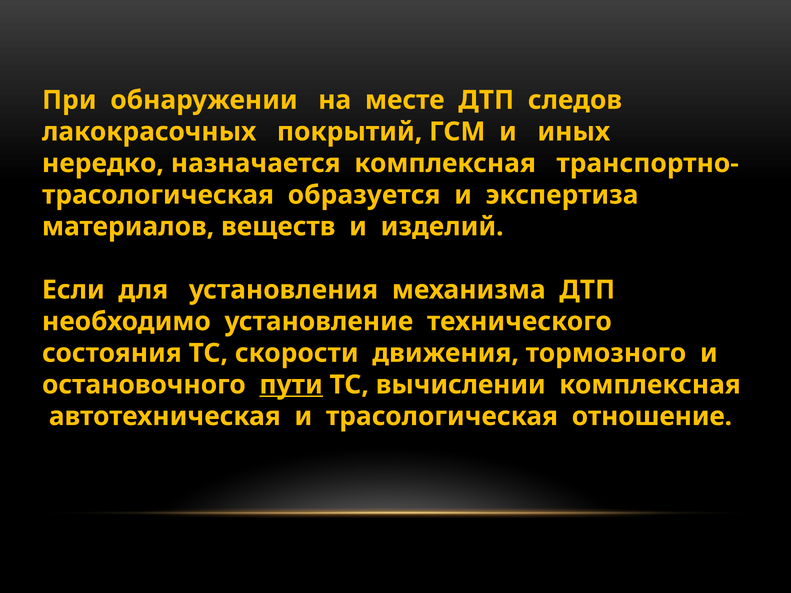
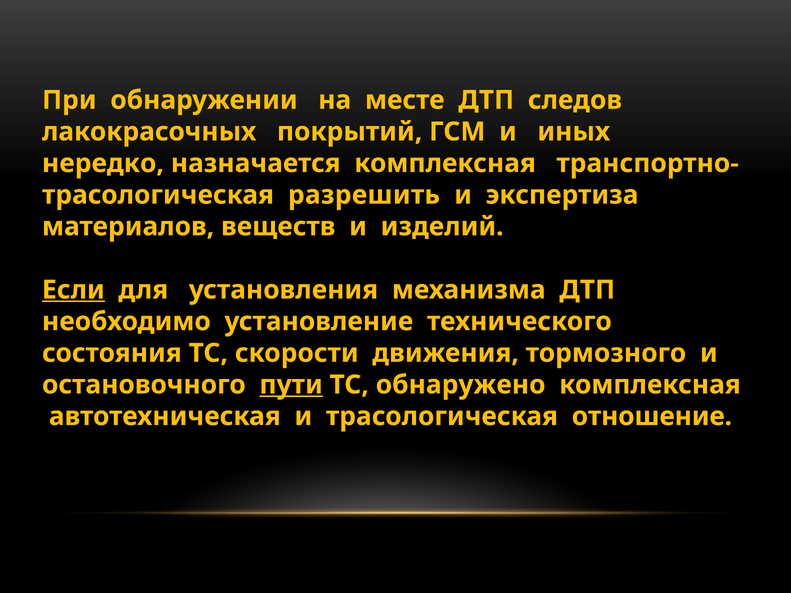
образуется: образуется -> разрешить (364, 195)
Если underline: none -> present (73, 290)
вычислении: вычислении -> обнаружено (461, 385)
